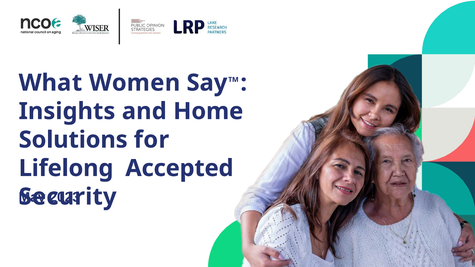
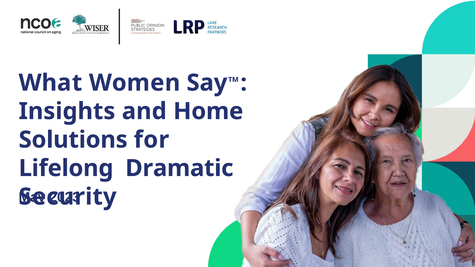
Accepted: Accepted -> Dramatic (179, 168)
